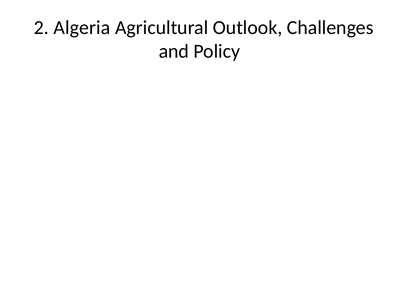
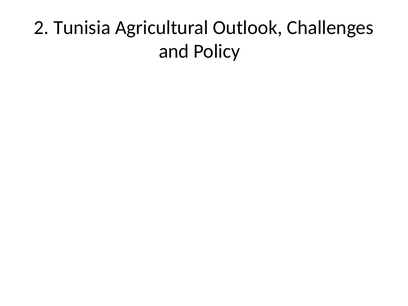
Algeria: Algeria -> Tunisia (82, 28)
